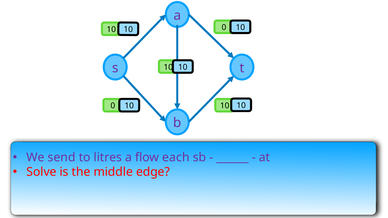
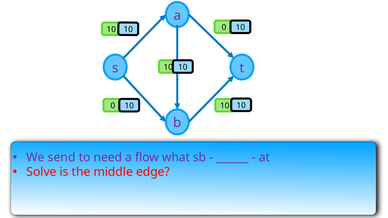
litres: litres -> need (108, 158)
each: each -> what (176, 158)
